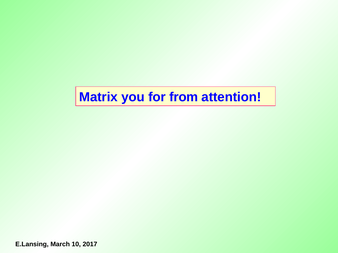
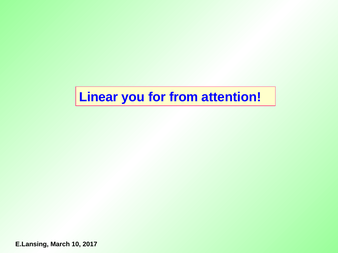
Matrix: Matrix -> Linear (98, 97)
